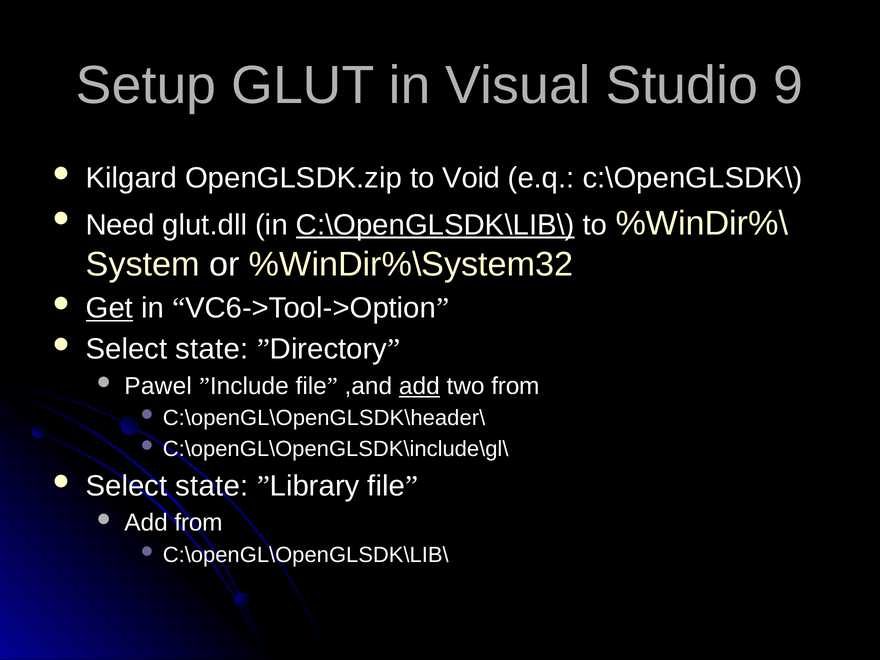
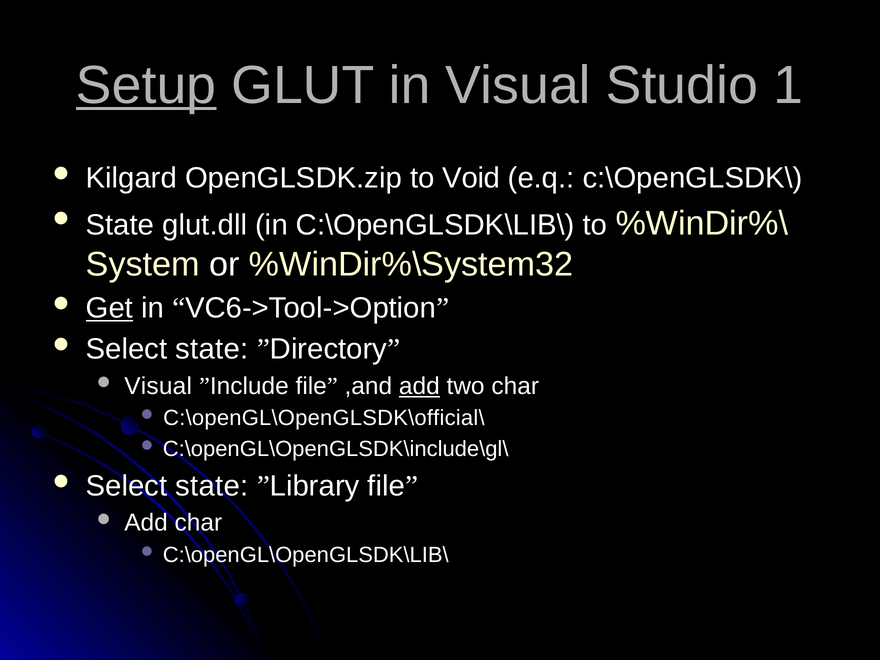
Setup underline: none -> present (146, 85)
9: 9 -> 1 (788, 85)
Need: Need -> State (120, 225)
C:\OpenGLSDK\LIB\ underline: present -> none (435, 225)
Pawel: Pawel -> Visual (158, 386)
two from: from -> char (515, 386)
C:\openGL\OpenGLSDK\header\: C:\openGL\OpenGLSDK\header\ -> C:\openGL\OpenGLSDK\official\ (324, 418)
Add from: from -> char (198, 523)
